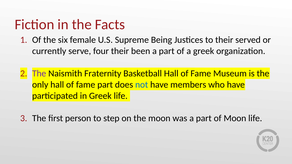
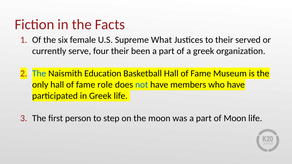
Being: Being -> What (161, 40)
The colour: purple -> blue (39, 73)
Fraternity: Fraternity -> Education (103, 73)
fame part: part -> role (105, 85)
